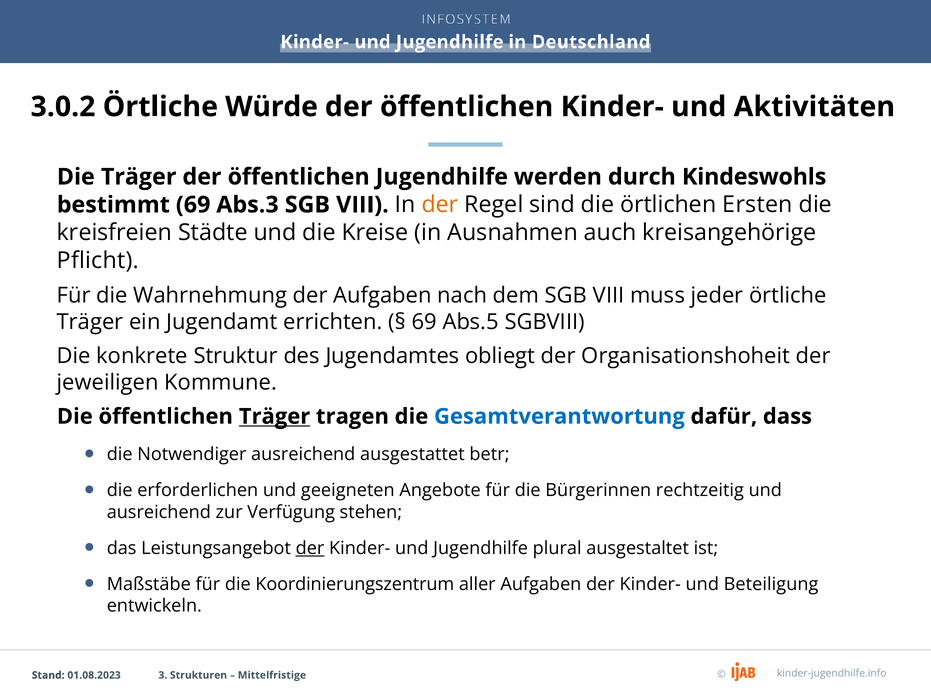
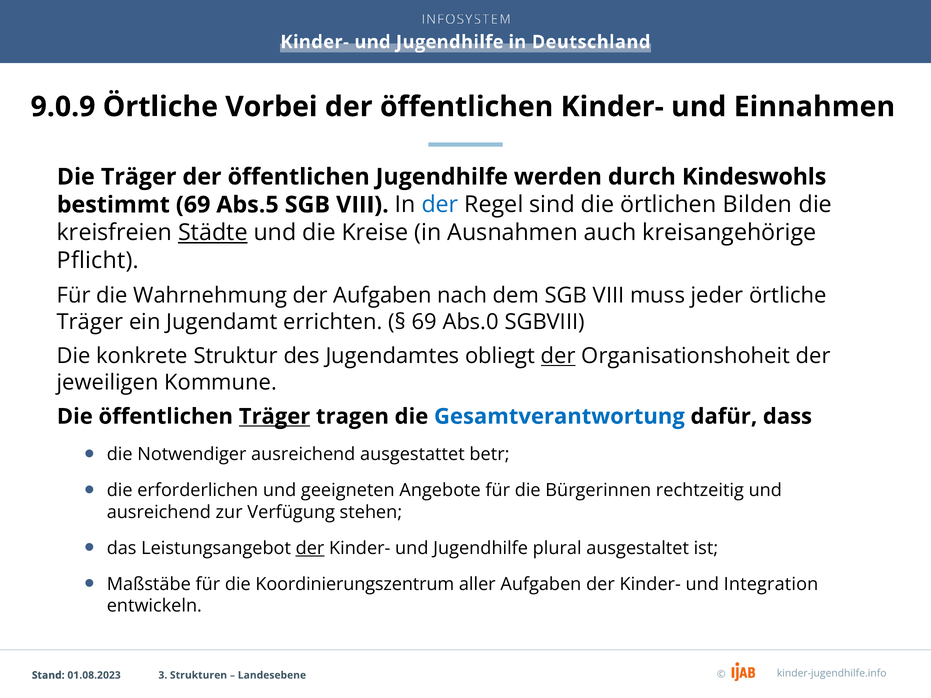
3.0.2: 3.0.2 -> 9.0.9 (63, 107)
Würde: Würde -> Vorbei (271, 107)
Aktivitäten: Aktivitäten -> Einnahmen (814, 107)
Abs.3: Abs.3 -> Abs.5 (248, 205)
der colour: orange -> blue (440, 205)
Ersten: Ersten -> Bilden (757, 205)
Städte underline: none -> present (213, 233)
Abs.5: Abs.5 -> Abs.0 (471, 322)
der underline: none -> present (558, 356)
Beteiligung: Beteiligung -> Integration (771, 584)
Mittelfristige: Mittelfristige -> Landesebene (272, 675)
